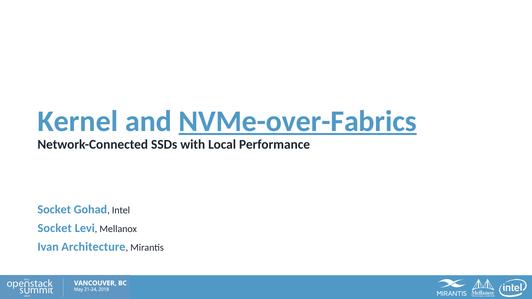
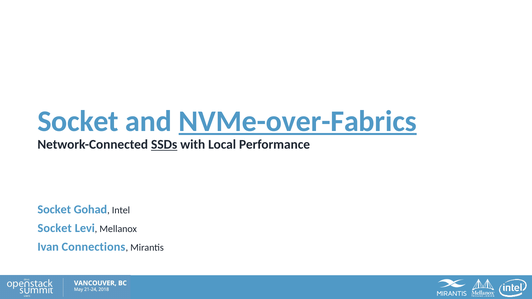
Kernel: Kernel -> Socket (78, 121)
SSDs underline: none -> present (164, 145)
Architecture: Architecture -> Connections (93, 247)
